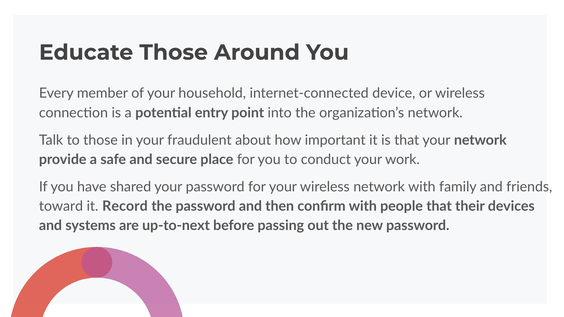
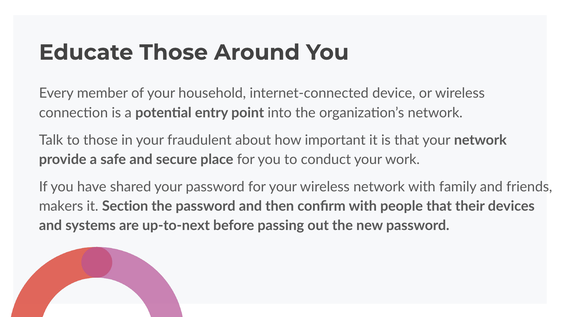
toward: toward -> makers (61, 206)
Record: Record -> Section (125, 206)
